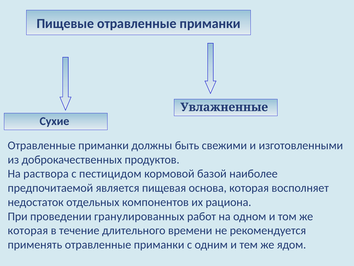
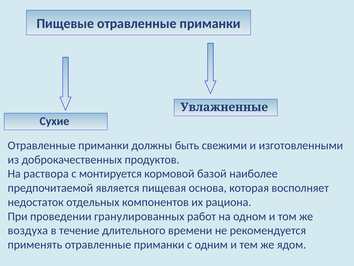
пестицидом: пестицидом -> монтируется (110, 173)
которая: которая -> воздуха (28, 230)
